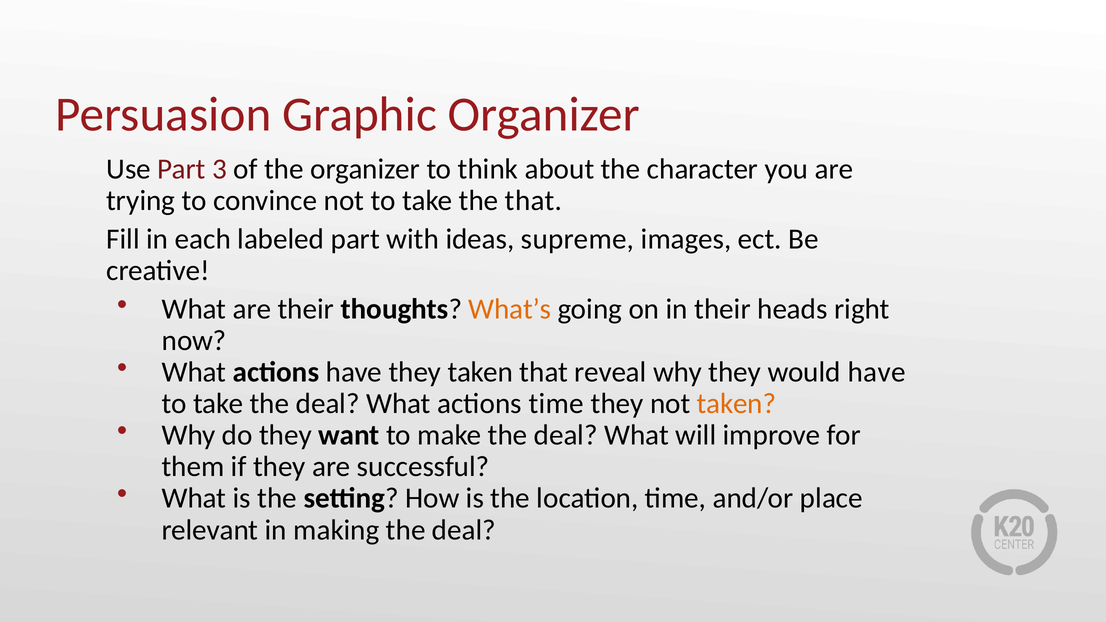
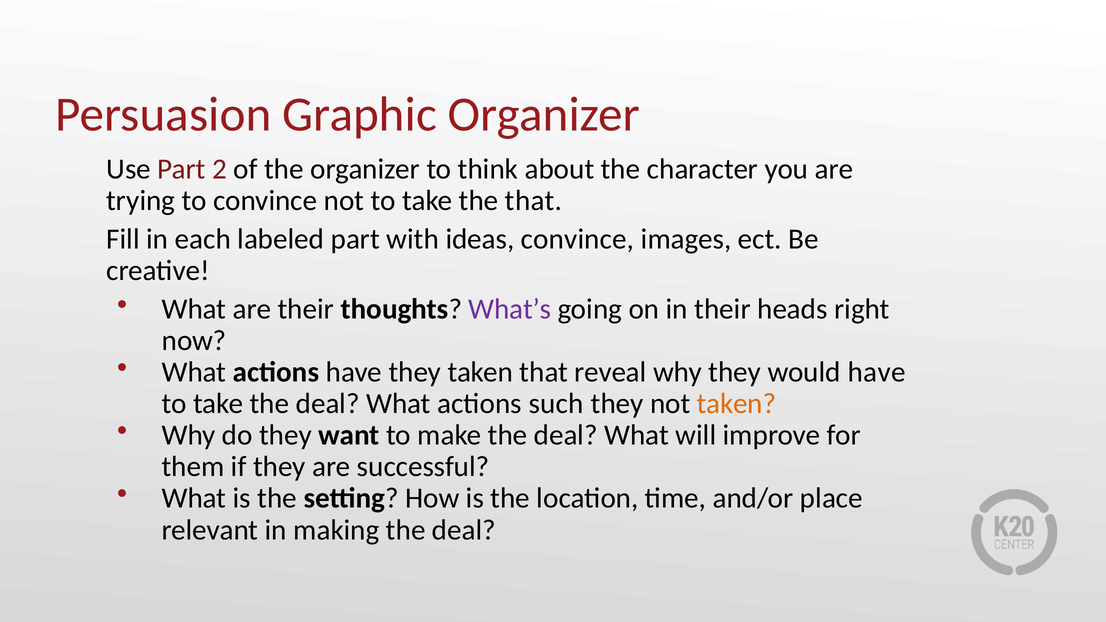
3: 3 -> 2 (220, 169)
ideas supreme: supreme -> convince (578, 239)
What’s colour: orange -> purple (510, 309)
actions time: time -> such (556, 404)
